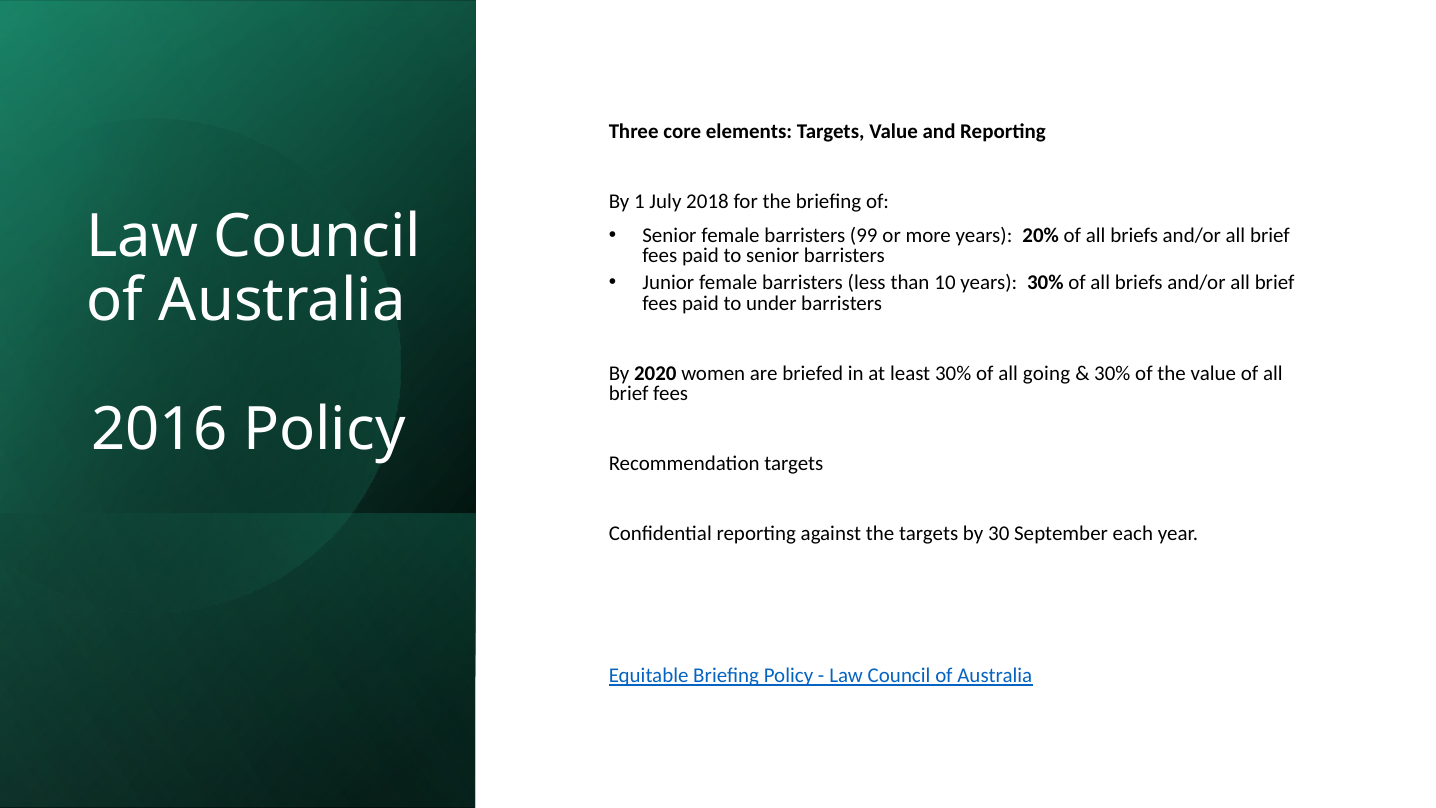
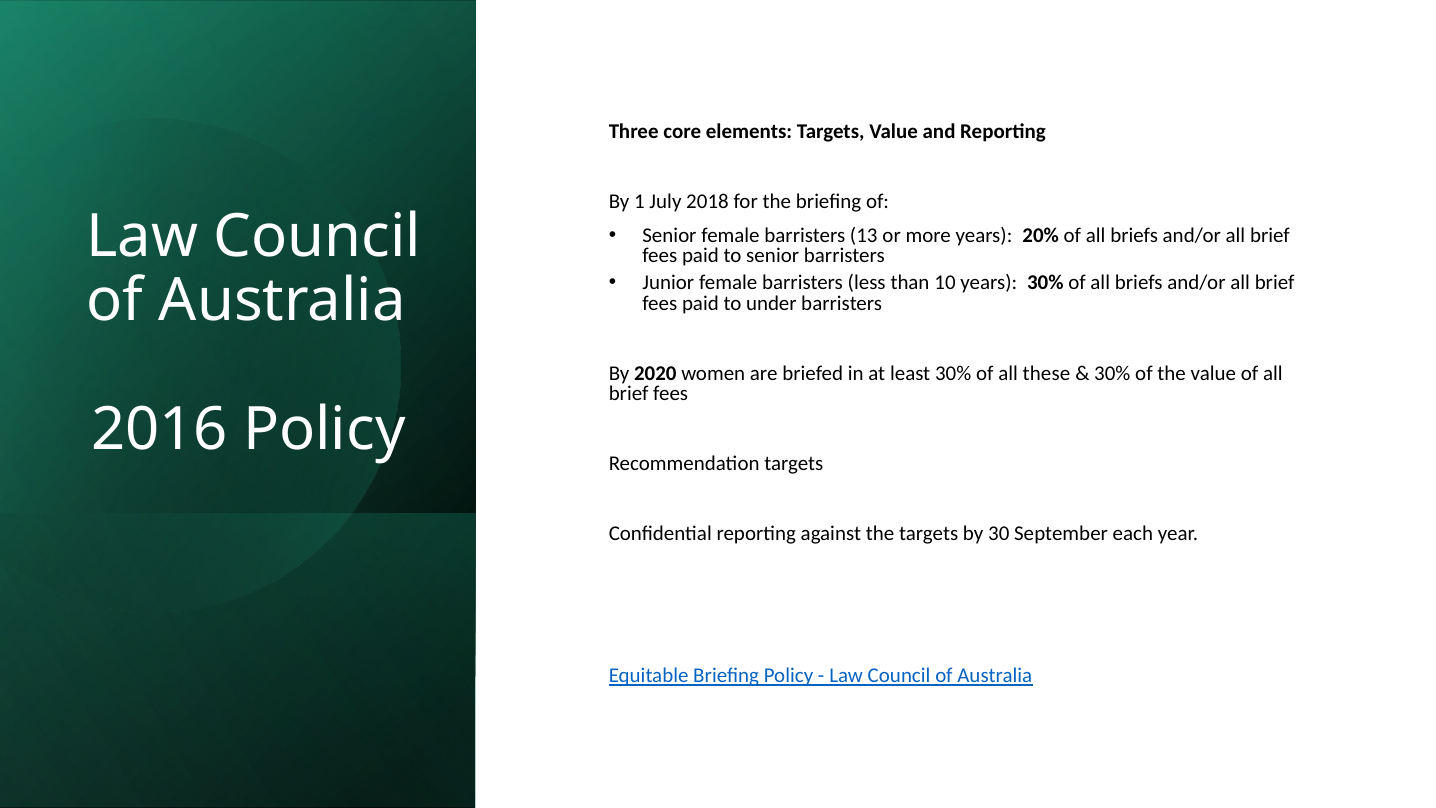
99: 99 -> 13 (864, 235)
going: going -> these (1046, 373)
